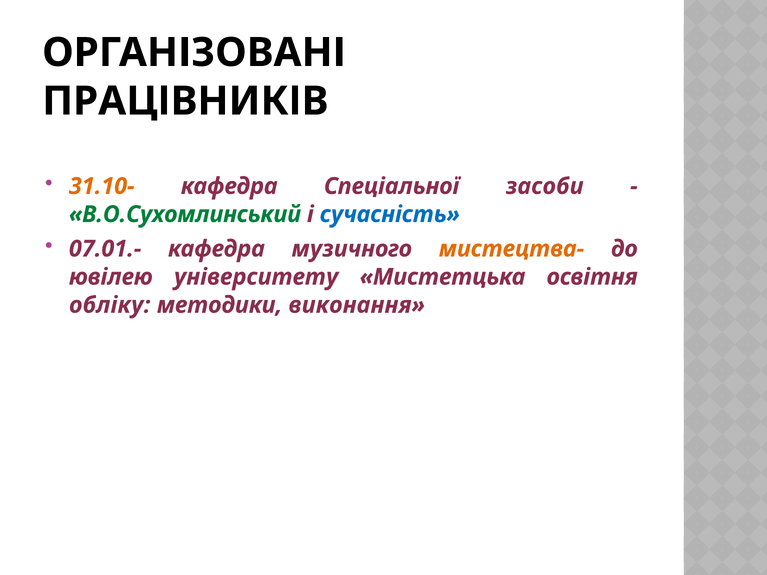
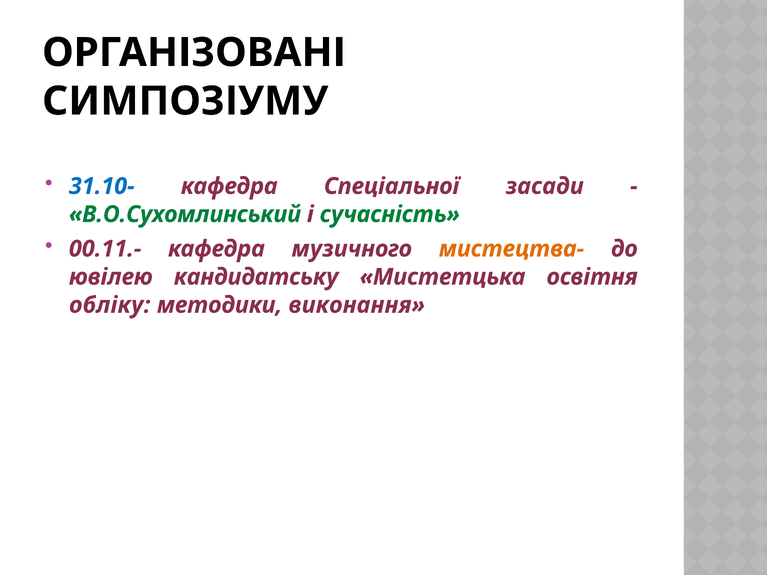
ПРАЦІВНИКІВ: ПРАЦІВНИКІВ -> СИМПОЗІУМУ (185, 101)
31.10- colour: orange -> blue (102, 186)
засоби: засоби -> засади (545, 186)
сучасність colour: blue -> green (390, 214)
07.01.-: 07.01.- -> 00.11.- (105, 249)
університету: університету -> кандидатську (256, 277)
